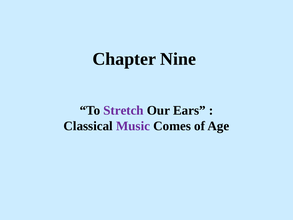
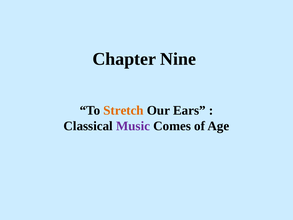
Stretch colour: purple -> orange (123, 110)
